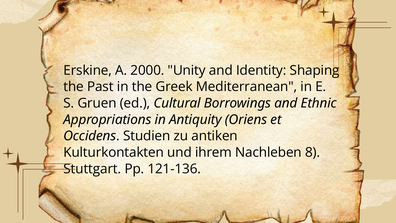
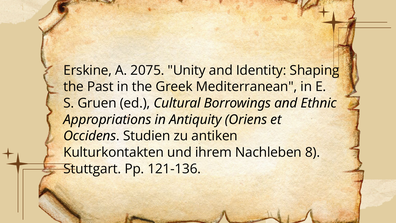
2000: 2000 -> 2075 (147, 70)
